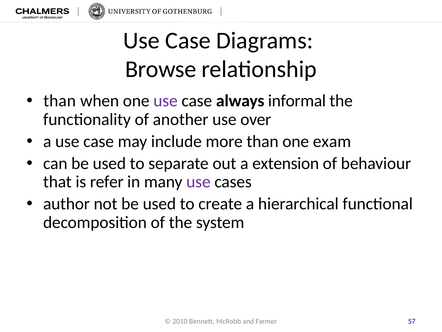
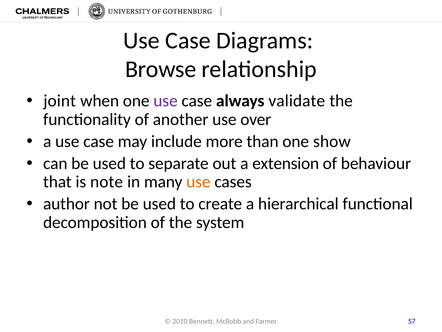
than: than -> joint (60, 101)
informal: informal -> validate (297, 101)
exam: exam -> show (332, 141)
refer: refer -> note (107, 182)
use colour: purple -> orange (198, 182)
